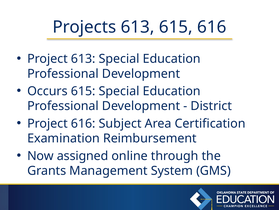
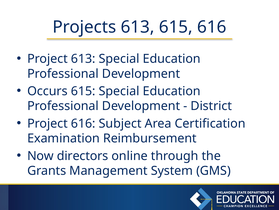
assigned: assigned -> directors (83, 155)
